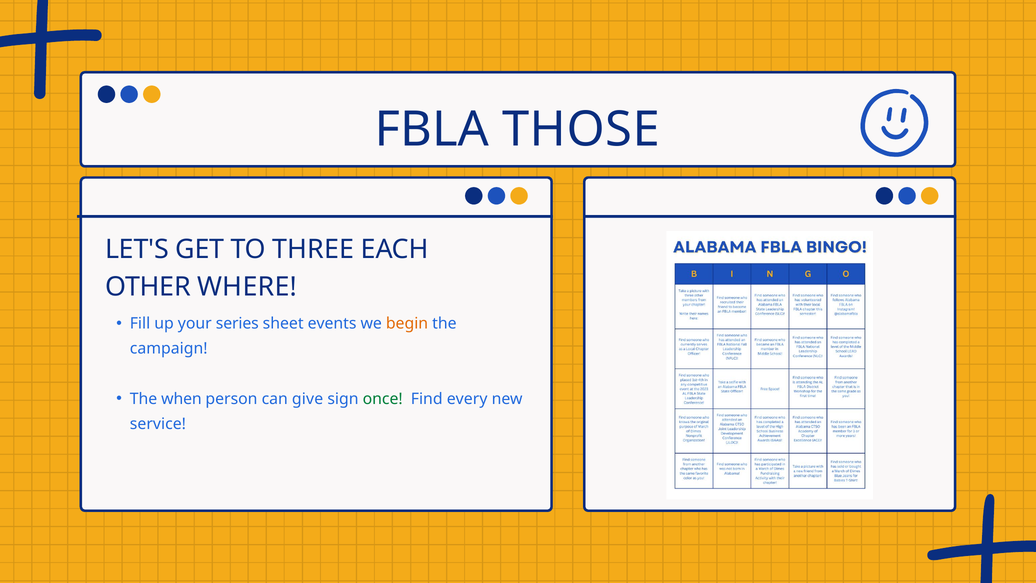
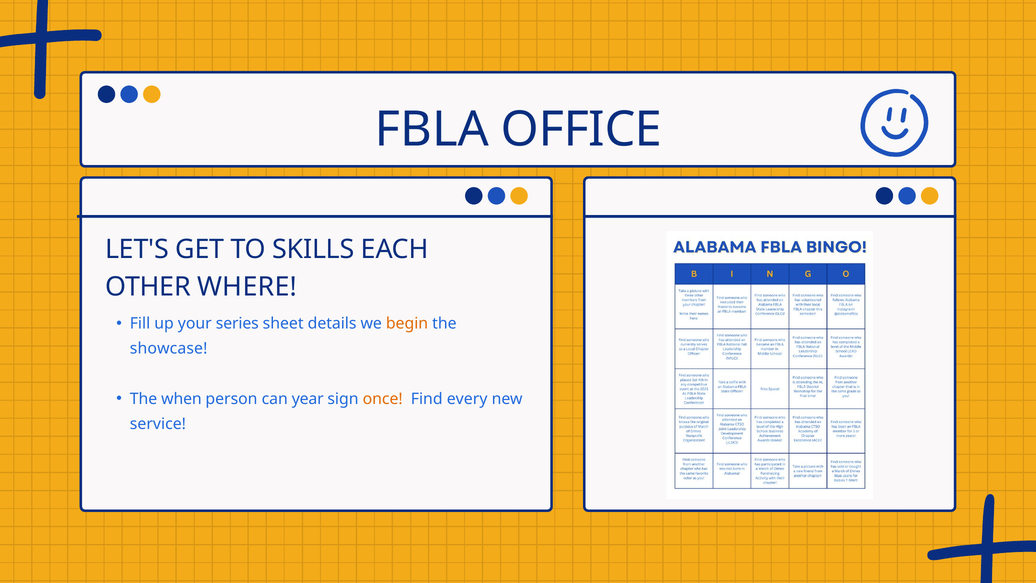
THOSE: THOSE -> OFFICE (582, 129)
THREE: THREE -> SKILLS (313, 249)
events: events -> details (332, 324)
campaign: campaign -> showcase (169, 349)
give: give -> year (308, 399)
once colour: green -> orange (383, 399)
